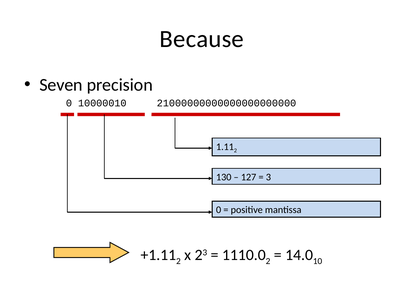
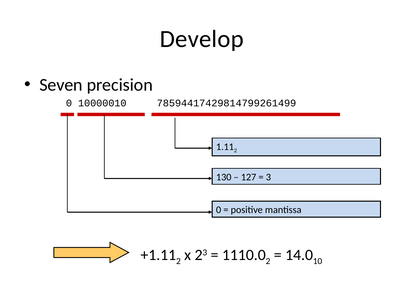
Because: Because -> Develop (202, 39)
21000000000000000000000: 21000000000000000000000 -> 78594417429814799261499 (227, 103)
